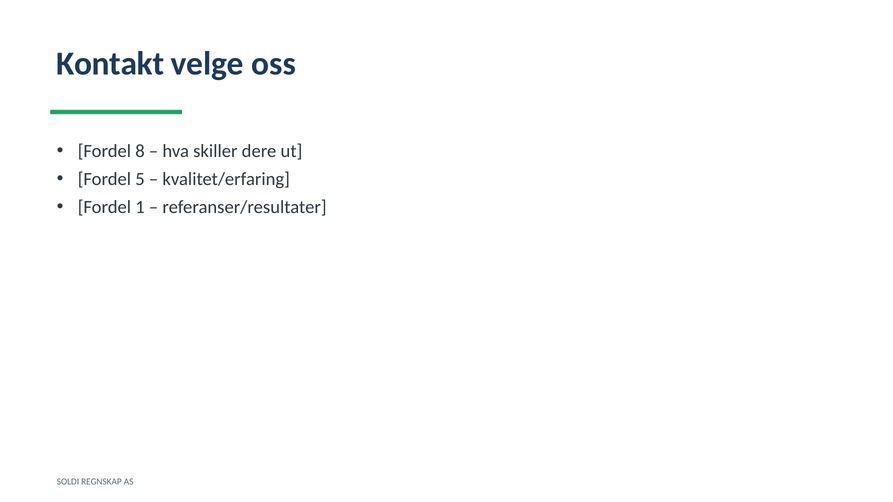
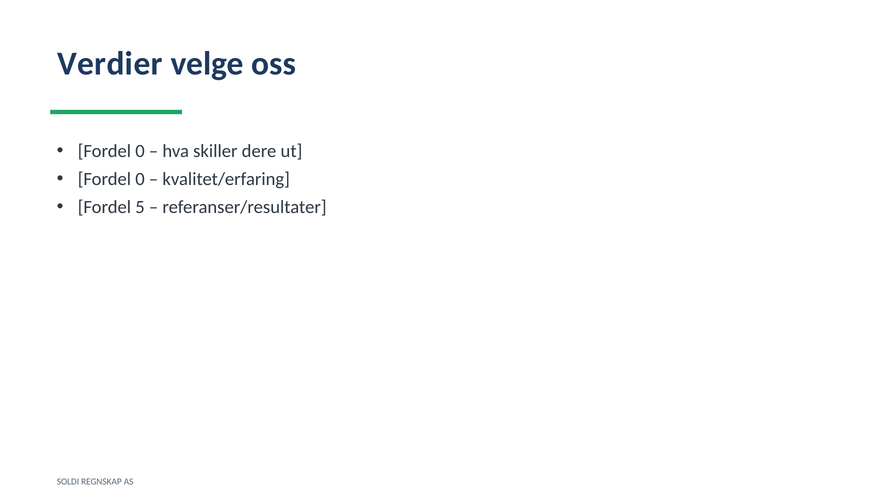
Kontakt: Kontakt -> Verdier (110, 64)
8: 8 -> 0 (140, 151)
5: 5 -> 0 (140, 179)
1: 1 -> 5 (140, 207)
